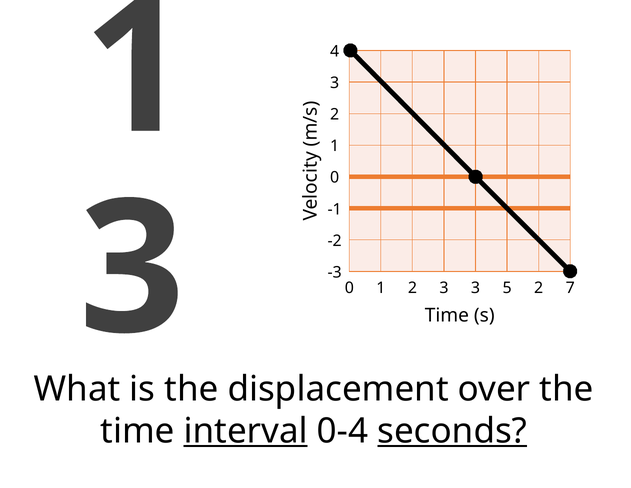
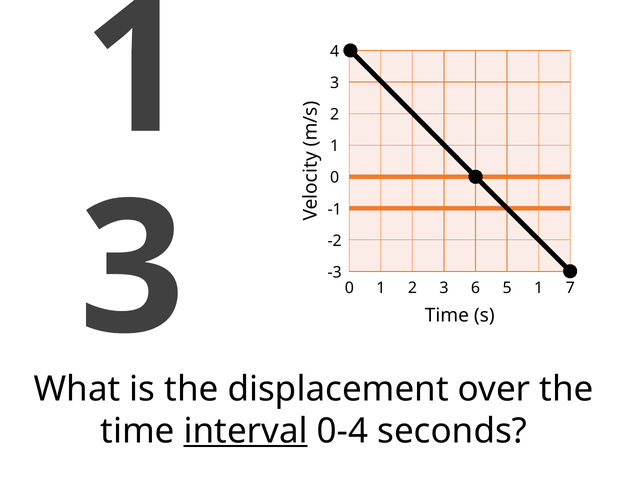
3 3: 3 -> 6 (476, 288)
5 2: 2 -> 1 (539, 288)
seconds underline: present -> none (452, 431)
